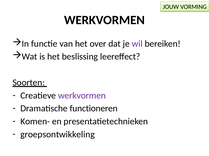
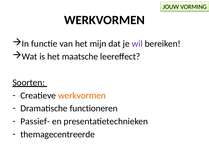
over: over -> mijn (98, 44)
beslissing: beslissing -> maatsche (80, 57)
werkvormen colour: purple -> orange (82, 96)
Komen-: Komen- -> Passief- (35, 122)
groepsontwikkeling: groepsontwikkeling -> themagecentreerde (58, 135)
